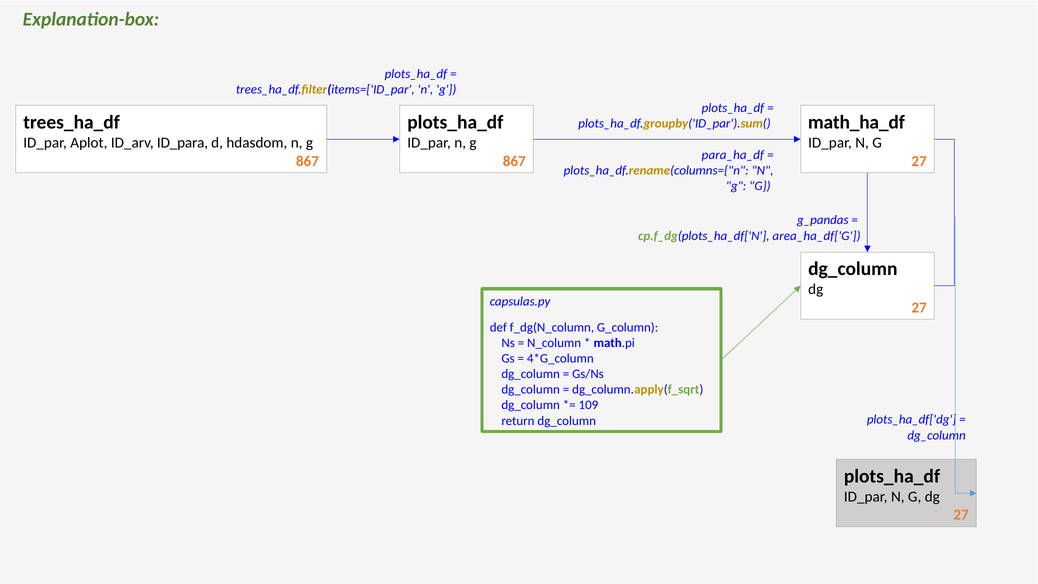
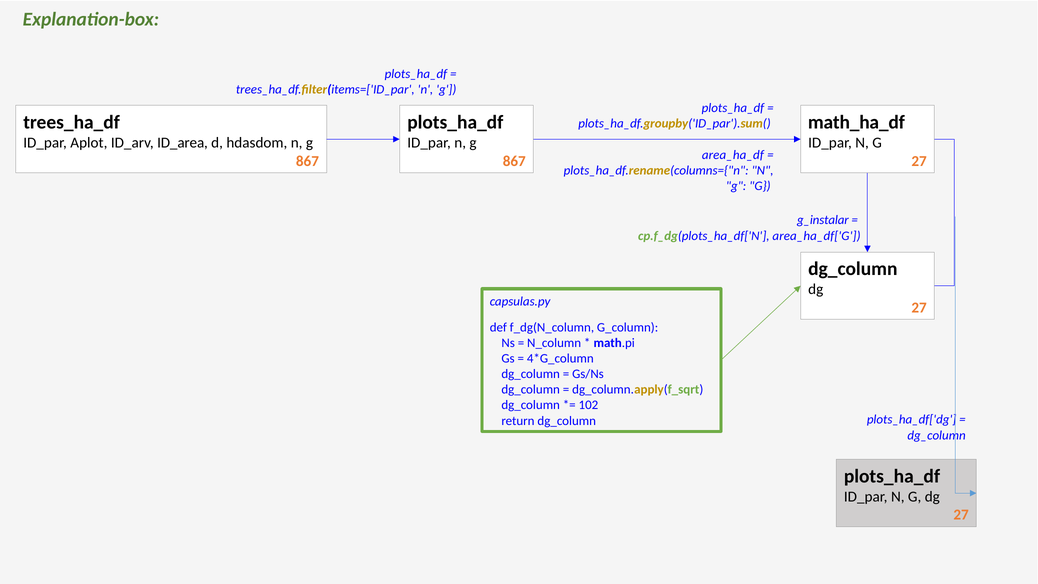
ID_para: ID_para -> ID_area (183, 143)
para_ha_df: para_ha_df -> area_ha_df (733, 155)
g_pandas: g_pandas -> g_instalar (823, 220)
109: 109 -> 102 (588, 405)
